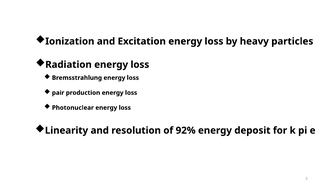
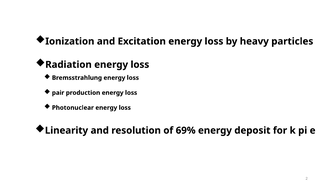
92%: 92% -> 69% (186, 131)
